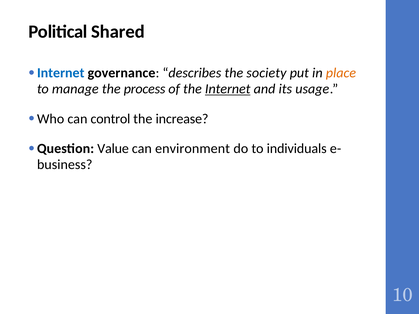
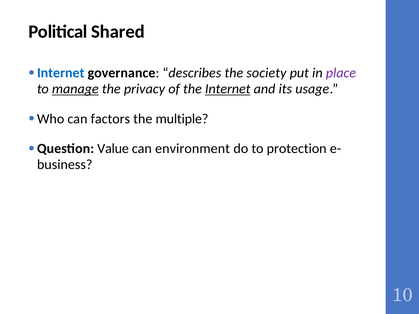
place colour: orange -> purple (341, 73)
manage underline: none -> present (75, 89)
process: process -> privacy (144, 89)
control: control -> factors (110, 119)
increase: increase -> multiple (182, 119)
individuals: individuals -> protection (297, 149)
